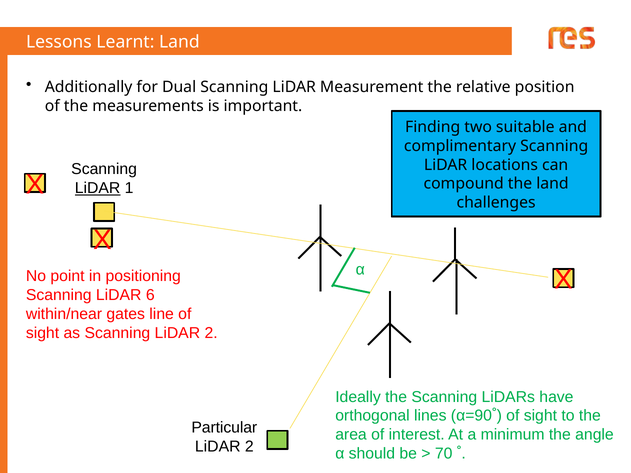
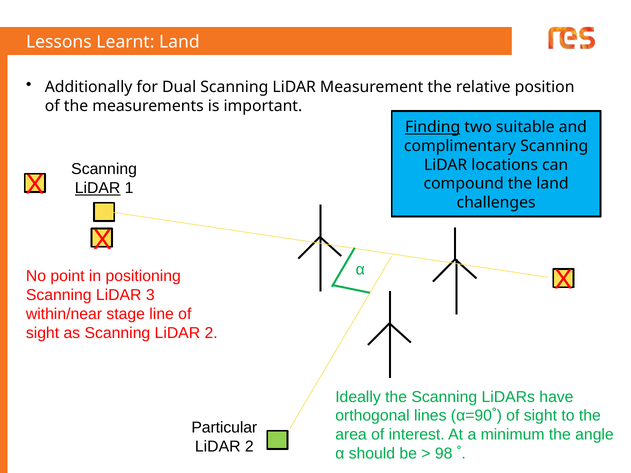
Finding underline: none -> present (433, 127)
6: 6 -> 3 (150, 295)
gates: gates -> stage (126, 314)
70: 70 -> 98 (444, 454)
